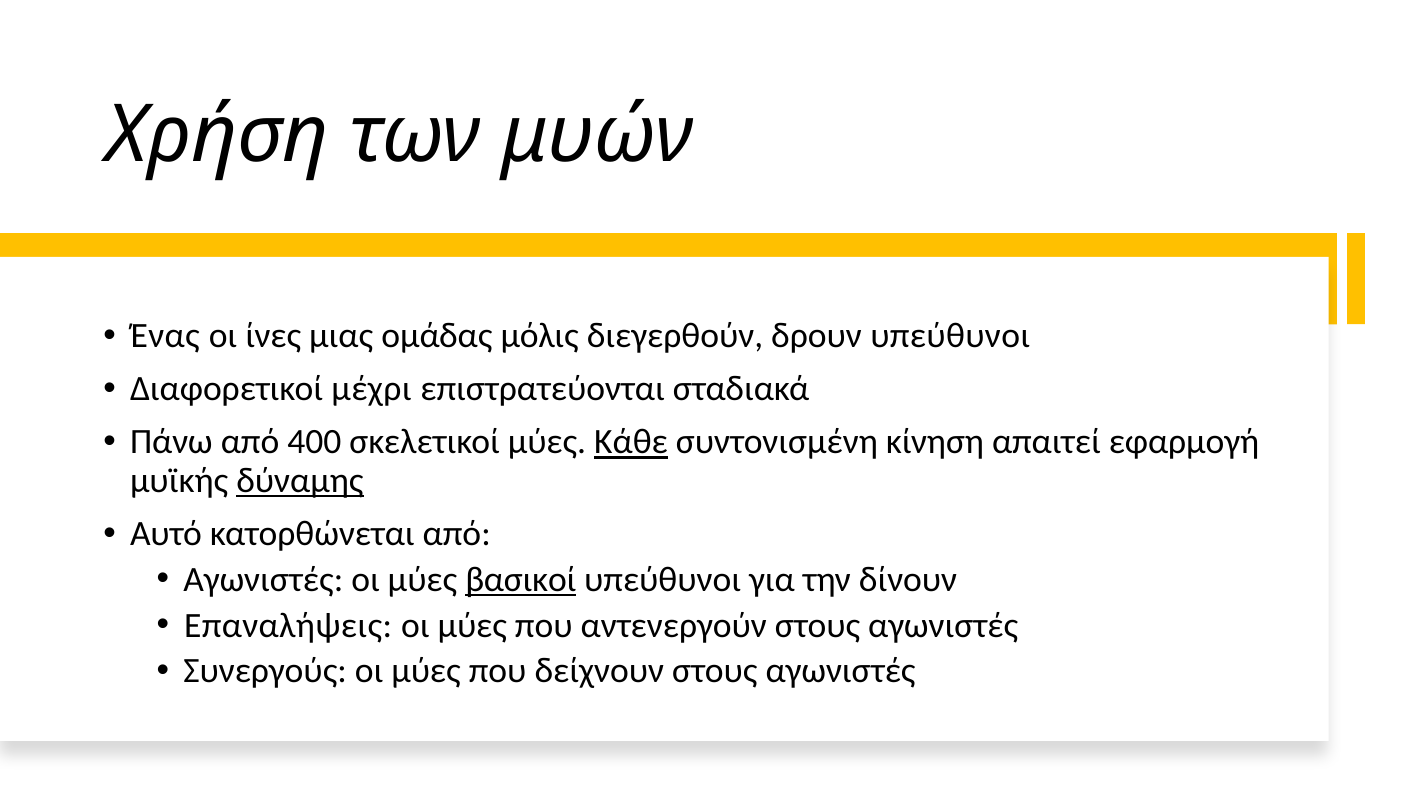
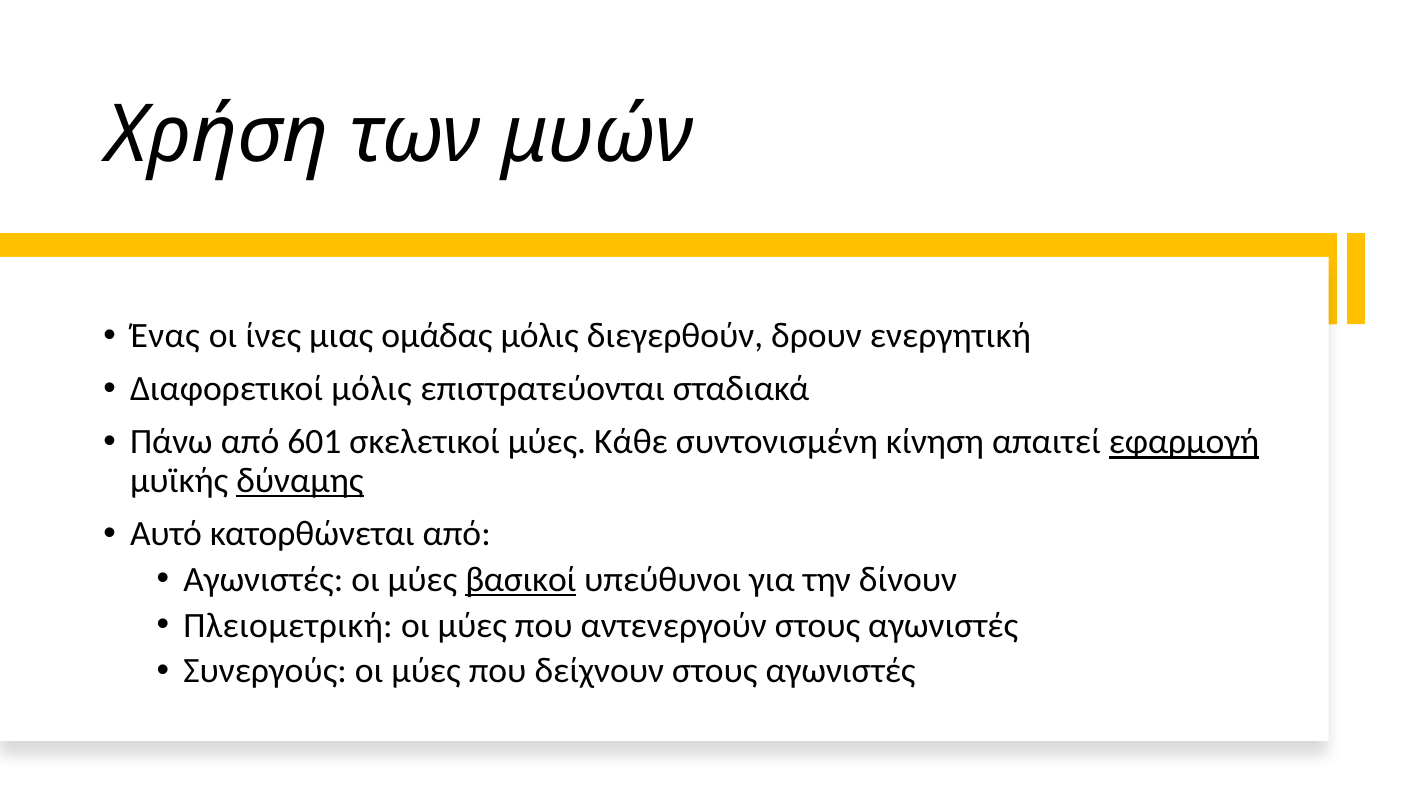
δρουν υπεύθυνοι: υπεύθυνοι -> ενεργητική (950, 336)
Διαφορετικοί μέχρι: μέχρι -> μόλις (372, 389)
400: 400 -> 601 (314, 442)
Κάθε underline: present -> none (631, 442)
εφαρμογή underline: none -> present (1184, 442)
Επαναλήψεις: Επαναλήψεις -> Πλειομετρική (288, 626)
